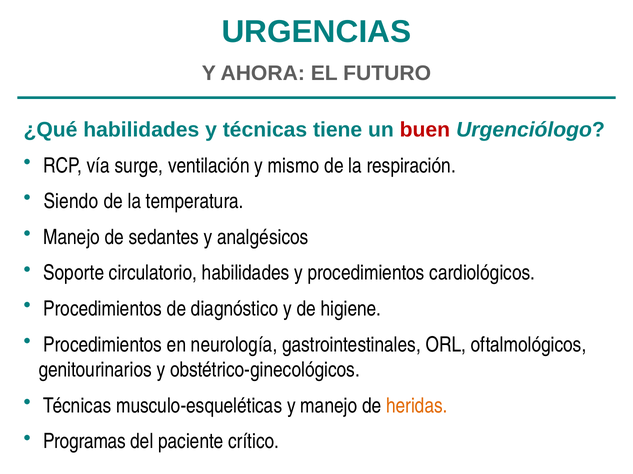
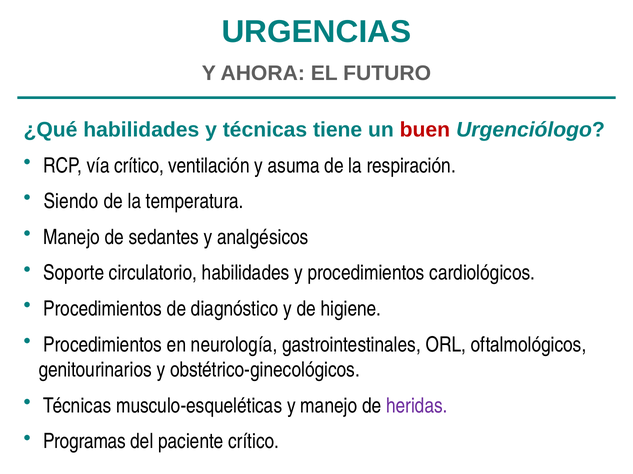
vía surge: surge -> crítico (139, 166)
mismo: mismo -> asuma (294, 166)
heridas colour: orange -> purple (417, 406)
